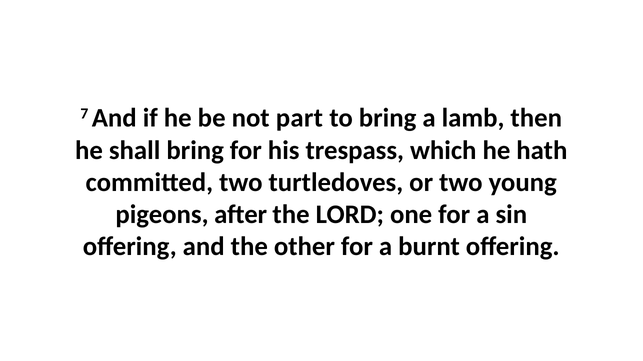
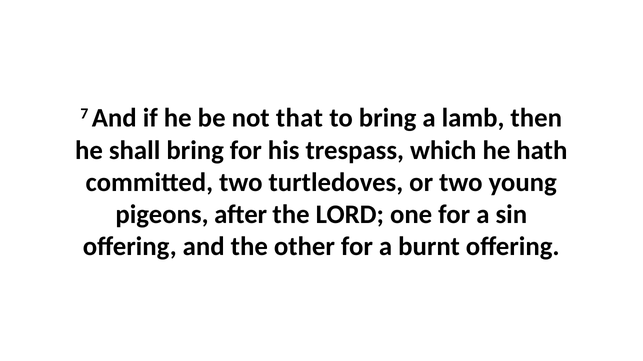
part: part -> that (299, 118)
